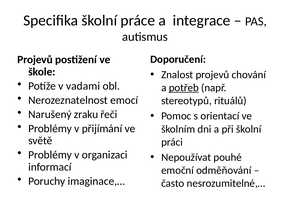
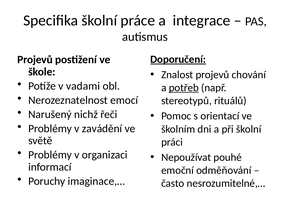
Doporučení underline: none -> present (178, 59)
zraku: zraku -> nichž (86, 115)
přijímání: přijímání -> zavádění (102, 129)
